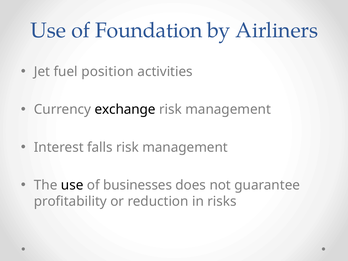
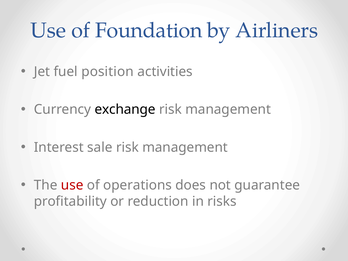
falls: falls -> sale (100, 147)
use colour: black -> red (72, 185)
businesses: businesses -> operations (138, 185)
